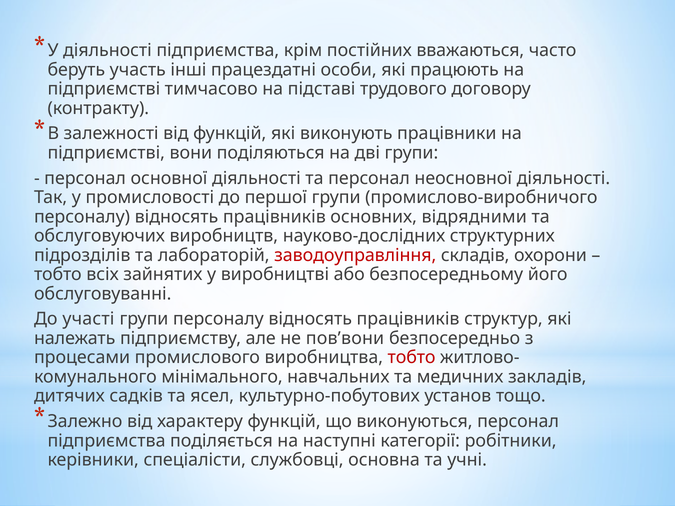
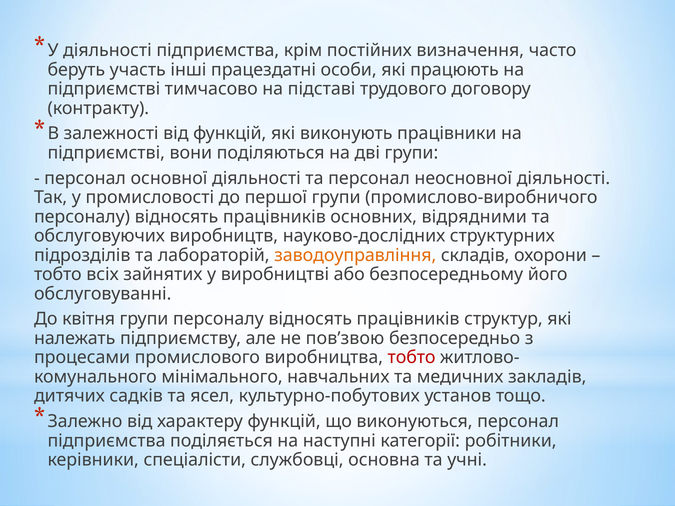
вважаються: вважаються -> визначення (470, 50)
заводоуправління colour: red -> orange (355, 255)
участі: участі -> квітня (89, 319)
пов’вони: пов’вони -> пов’звою (345, 339)
